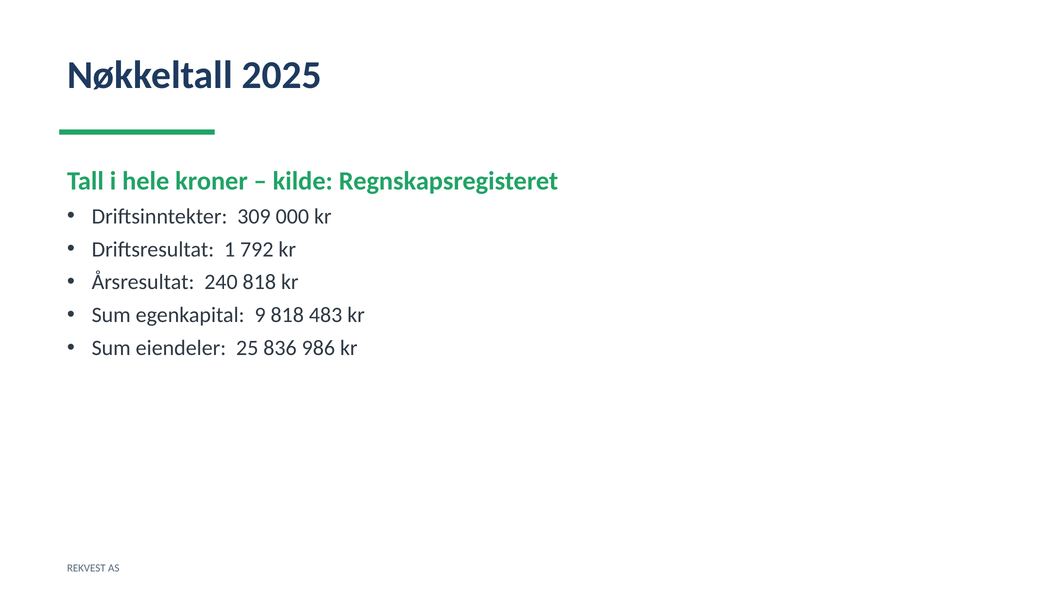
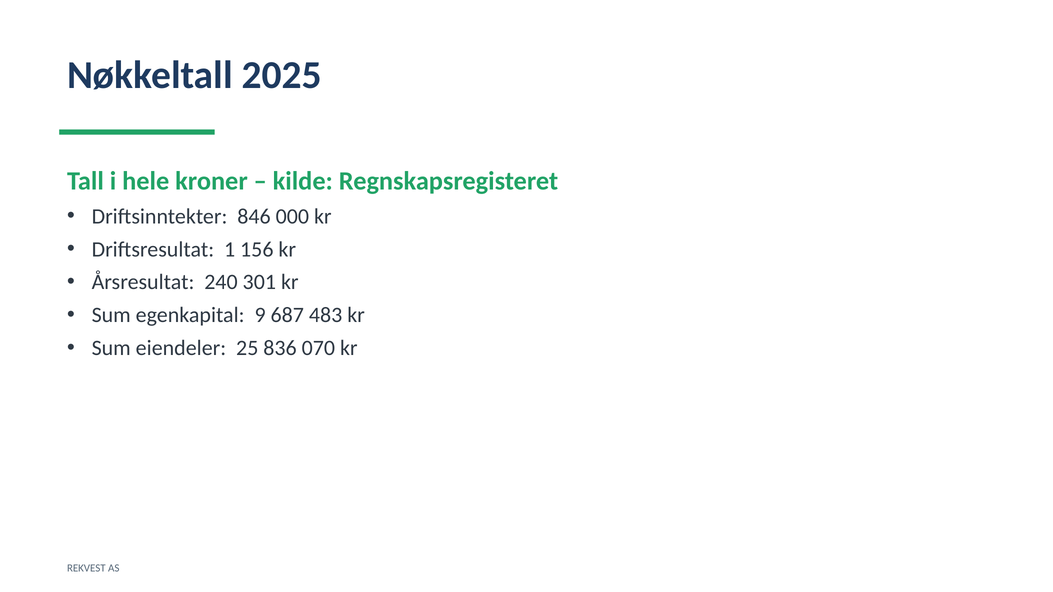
309: 309 -> 846 (254, 217)
792: 792 -> 156 (257, 249)
240 818: 818 -> 301 (259, 282)
9 818: 818 -> 687 (287, 315)
986: 986 -> 070 (318, 348)
